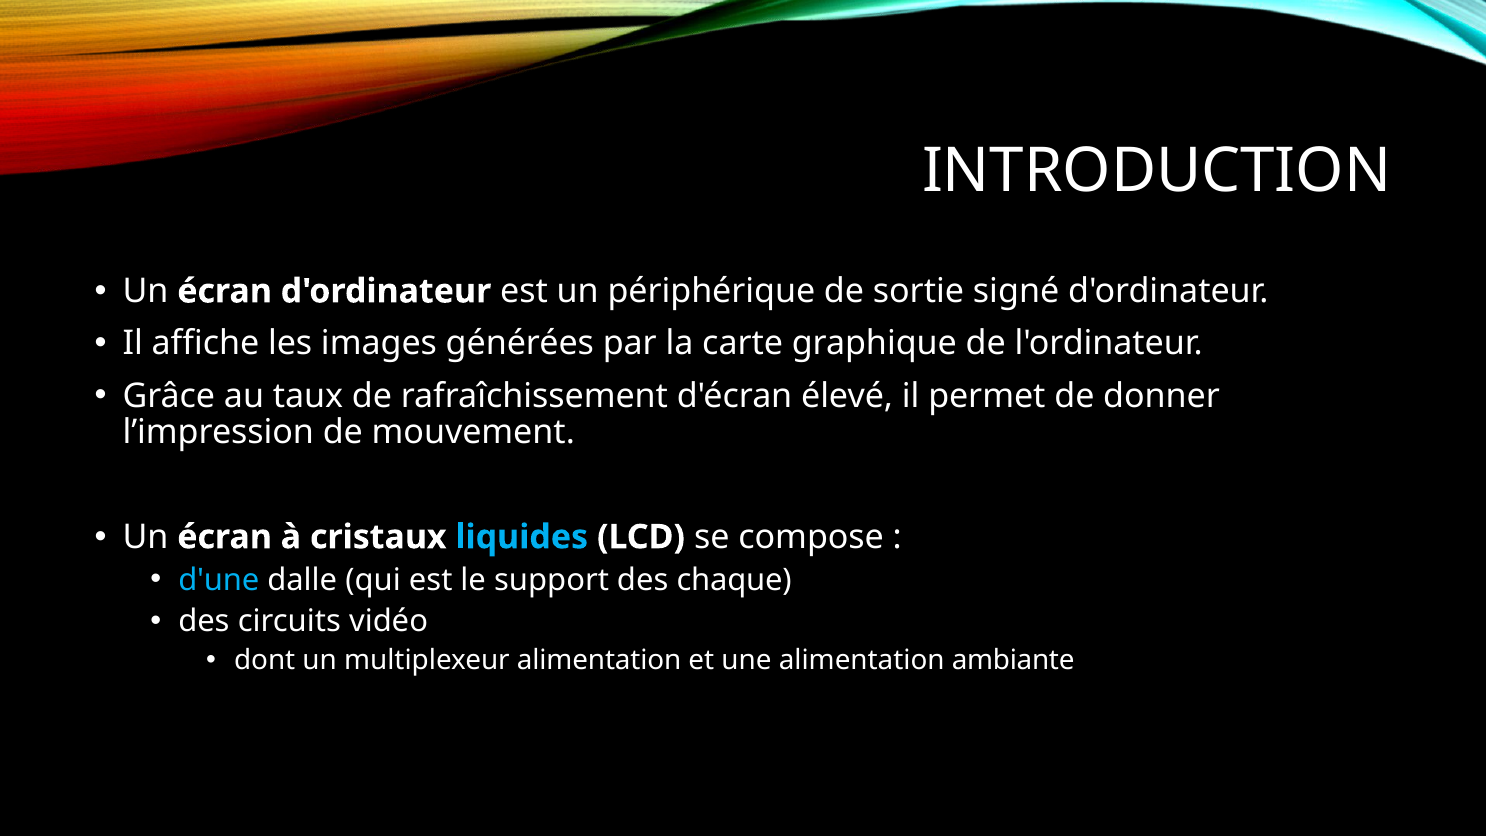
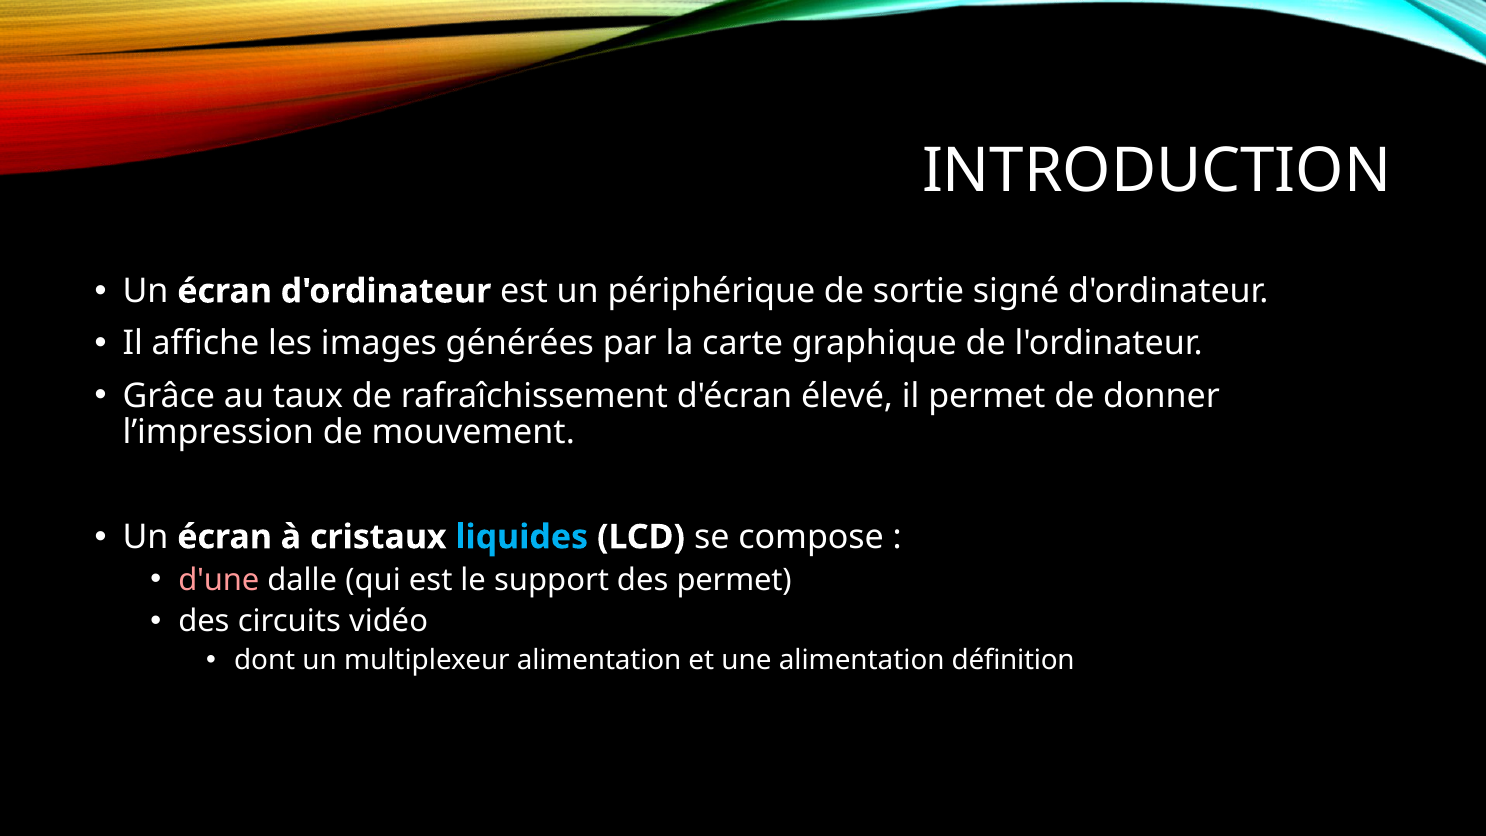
d'une colour: light blue -> pink (219, 580)
des chaque: chaque -> permet (734, 580)
ambiante: ambiante -> définition (1013, 661)
